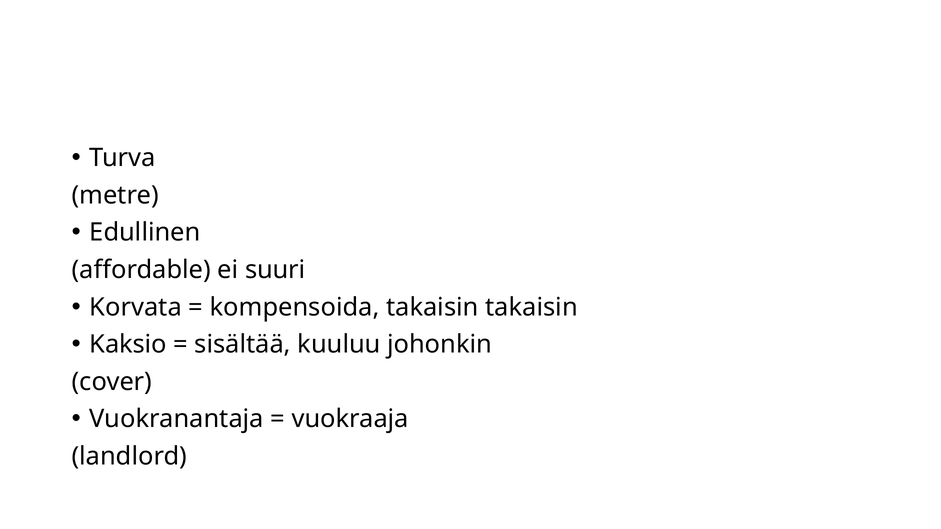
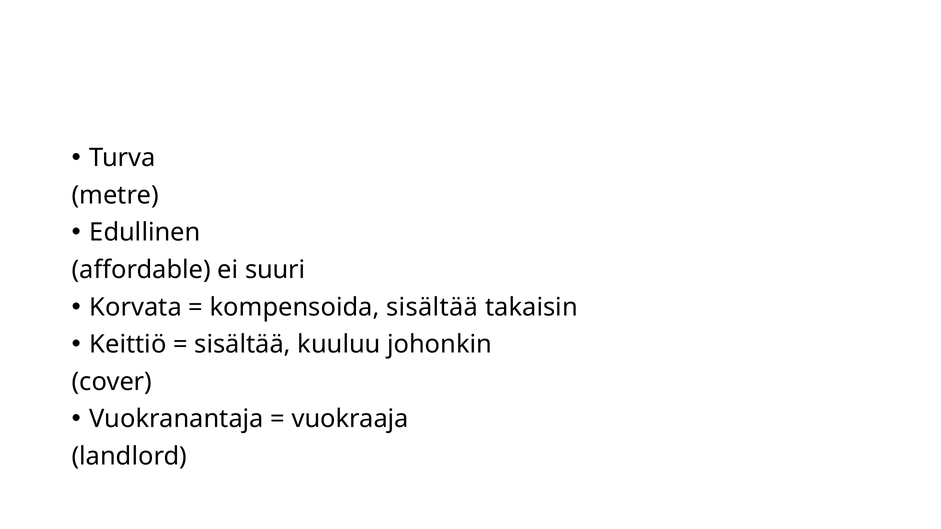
kompensoida takaisin: takaisin -> sisältää (432, 307)
Kaksio: Kaksio -> Keittiö (128, 345)
